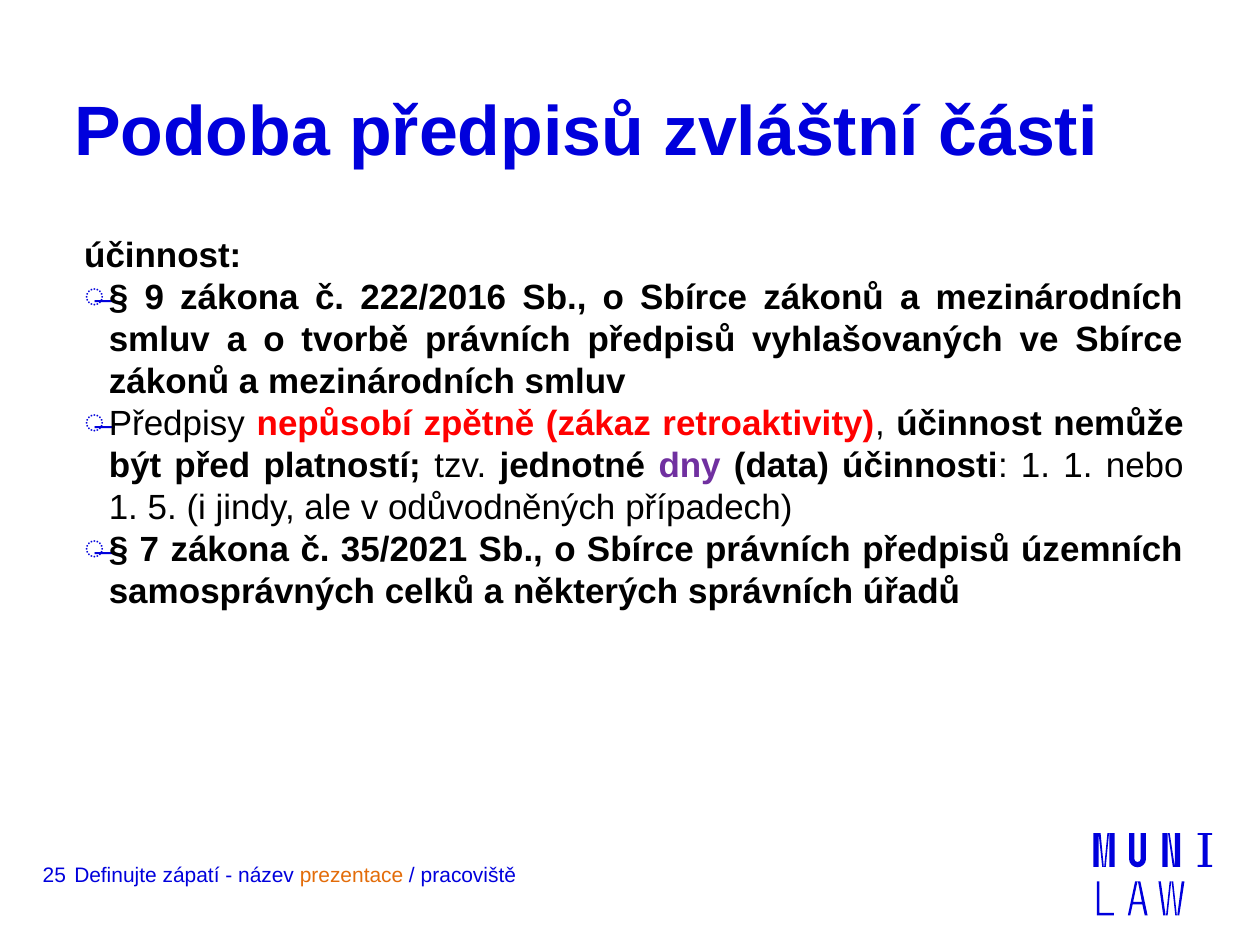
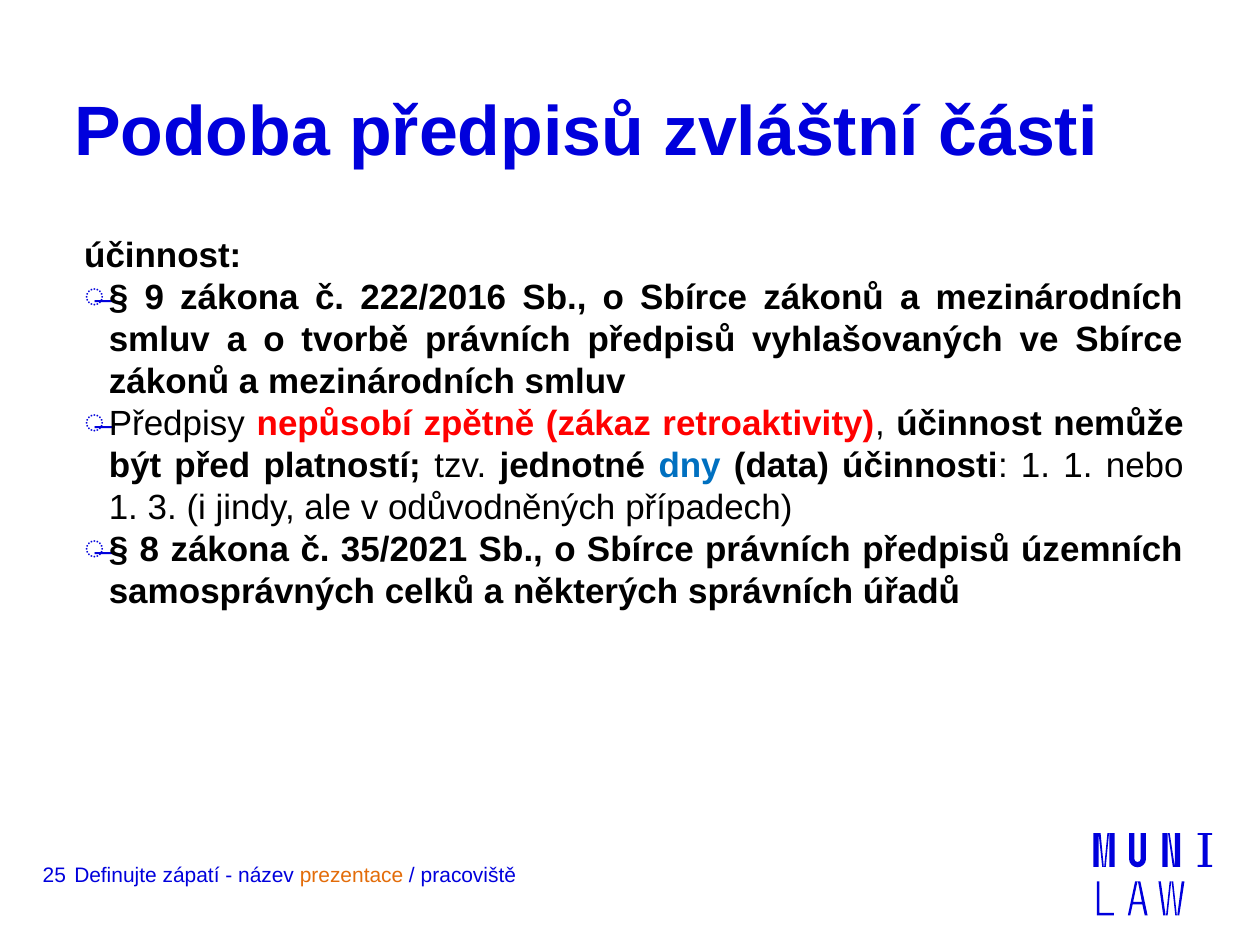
dny colour: purple -> blue (690, 466)
5: 5 -> 3 (162, 508)
7: 7 -> 8 (149, 550)
